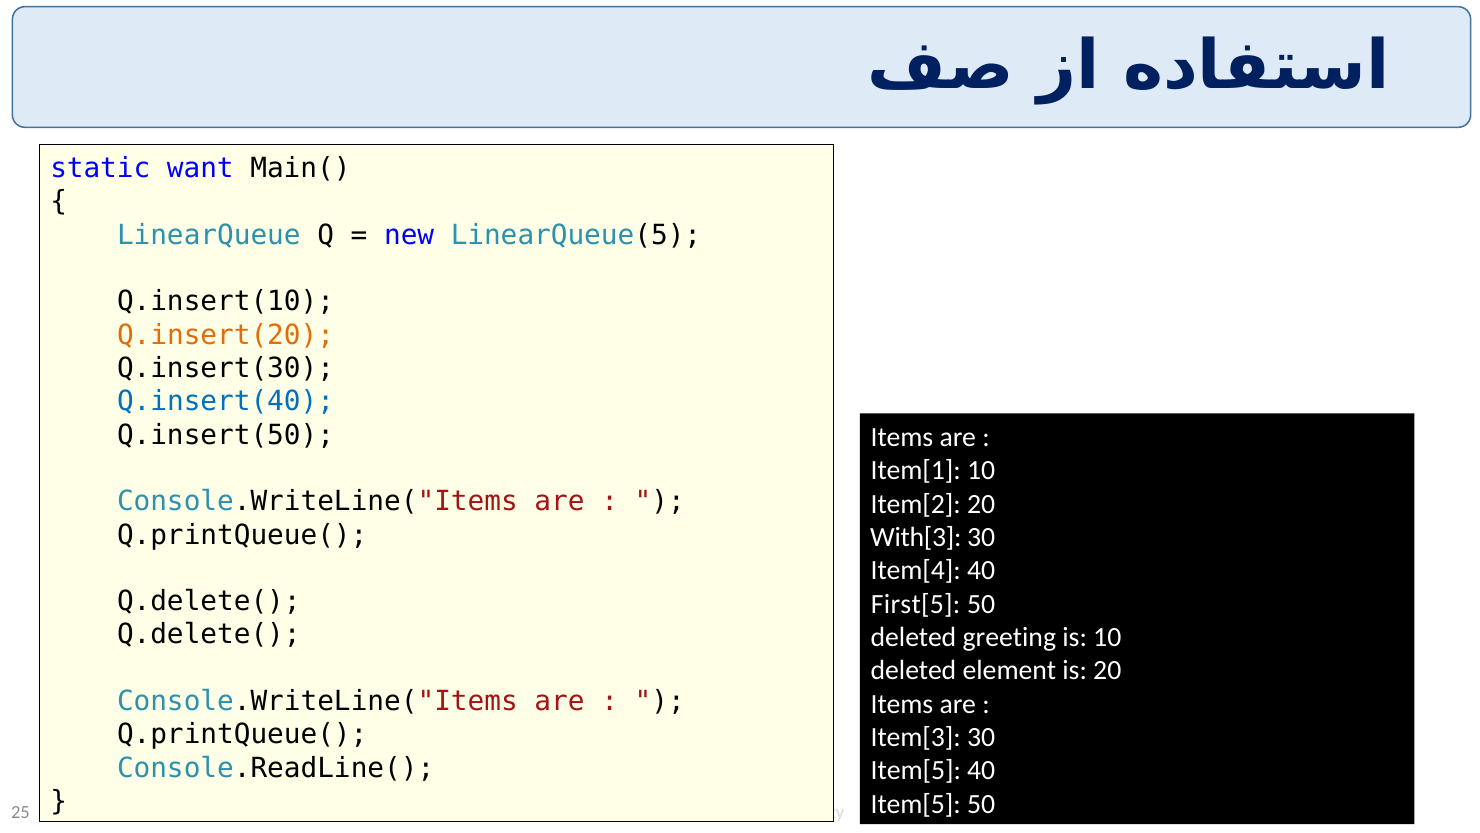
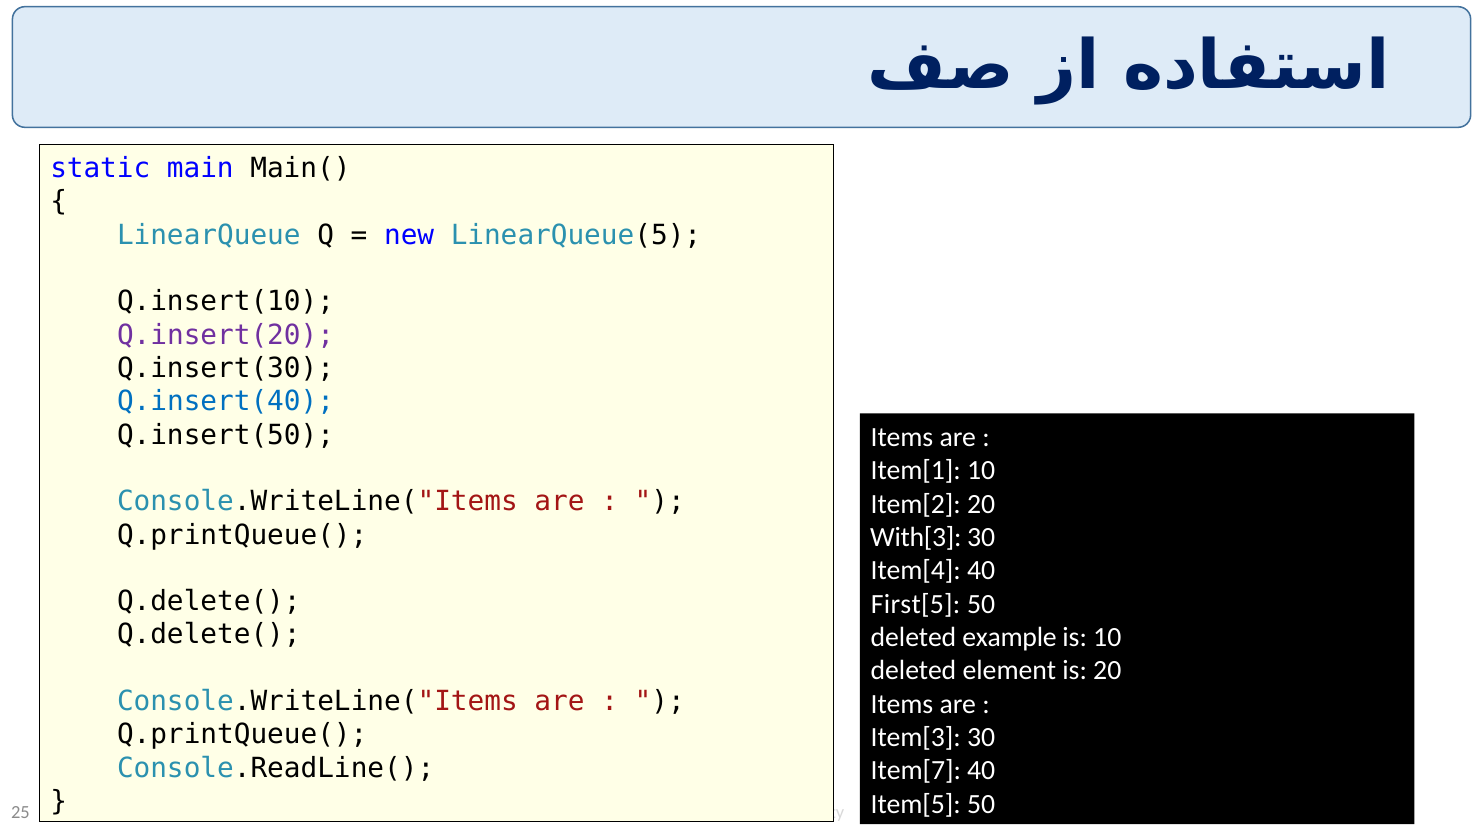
want: want -> main (200, 168)
Q.insert(20 colour: orange -> purple (226, 335)
greeting: greeting -> example (1009, 637)
Item[5: Item[5 -> Item[7 (916, 770)
